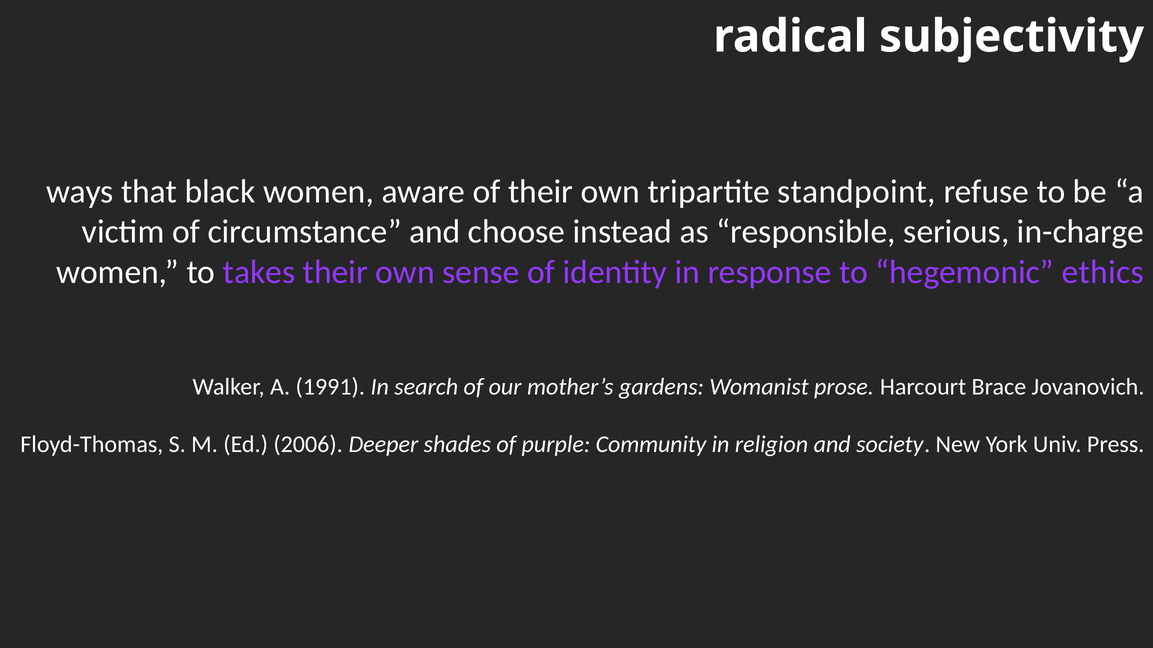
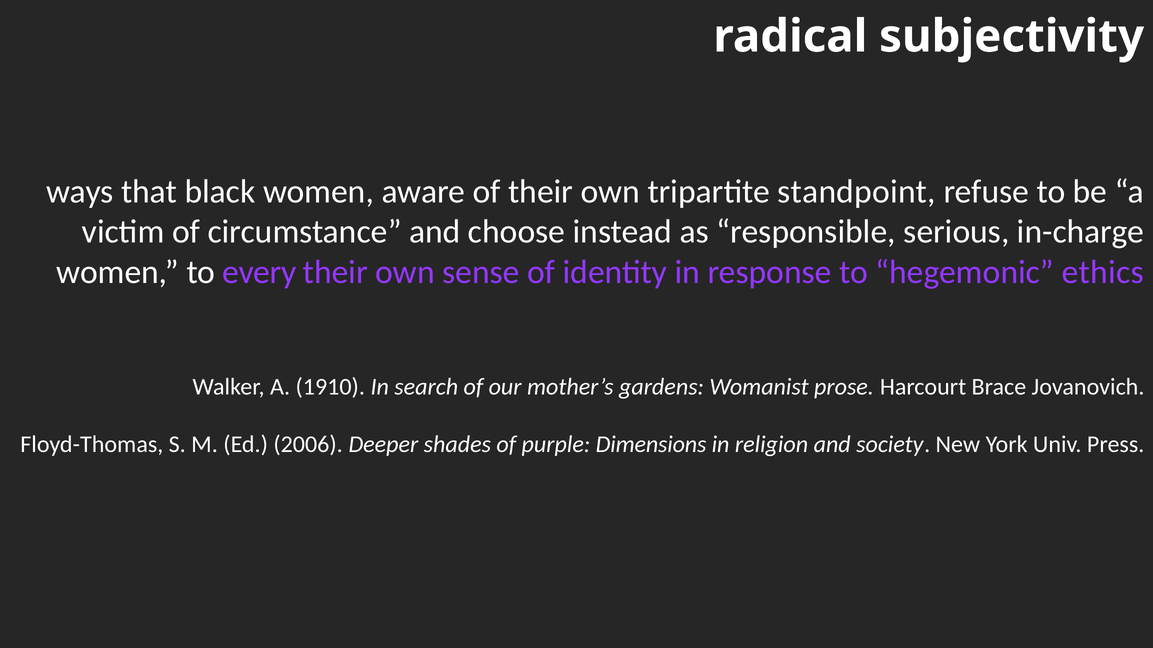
takes: takes -> every (259, 272)
1991: 1991 -> 1910 (330, 387)
Community: Community -> Dimensions (651, 445)
